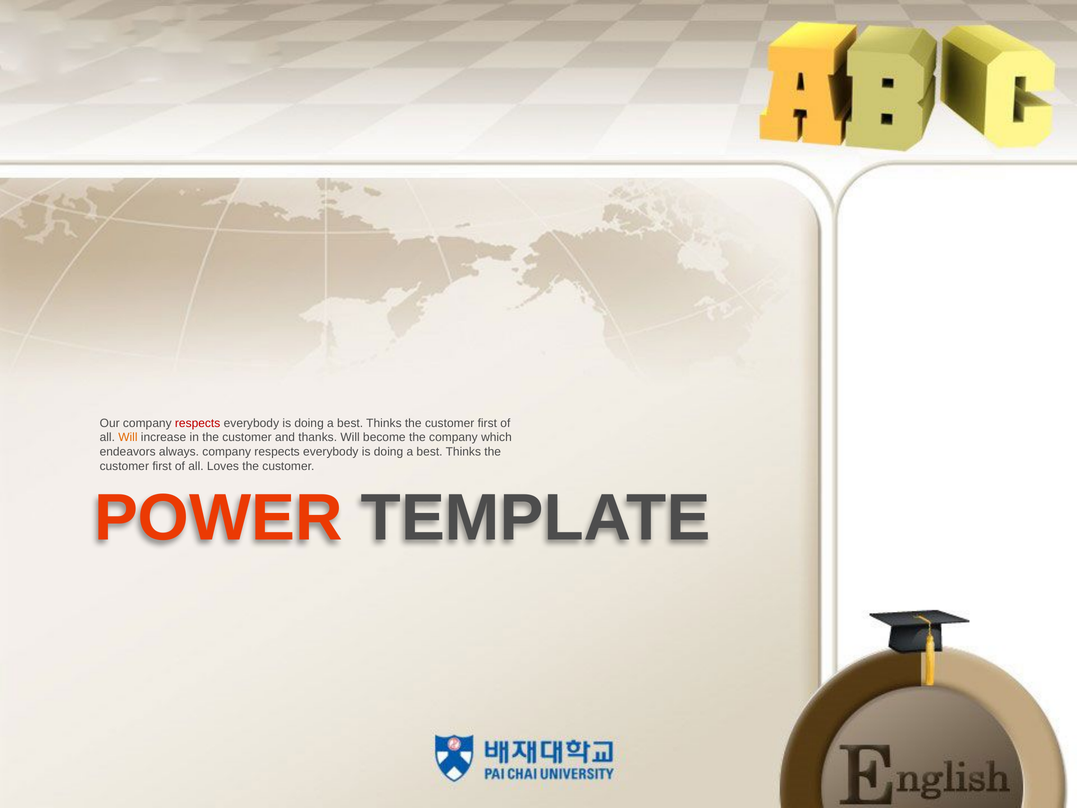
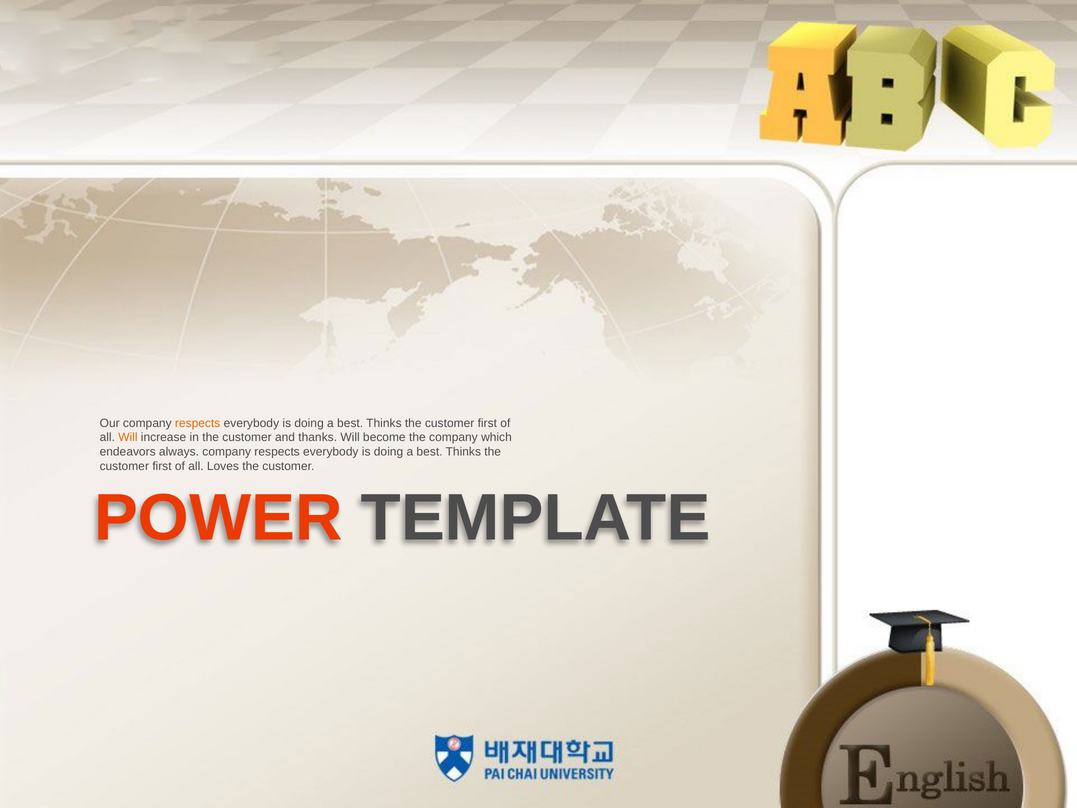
respects colour: red -> orange (198, 423)
